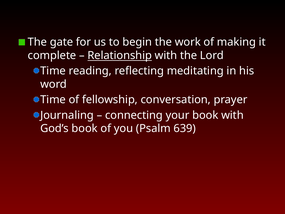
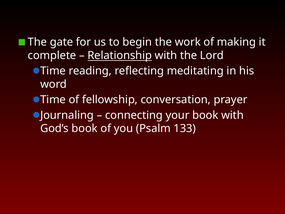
639: 639 -> 133 (185, 128)
